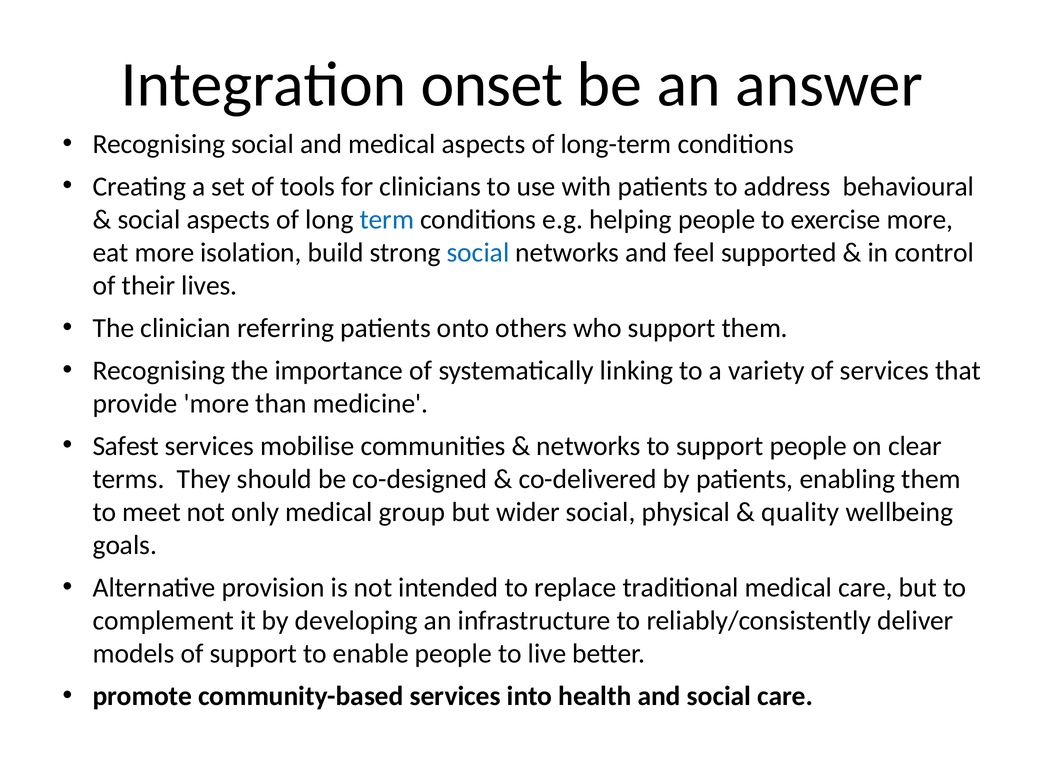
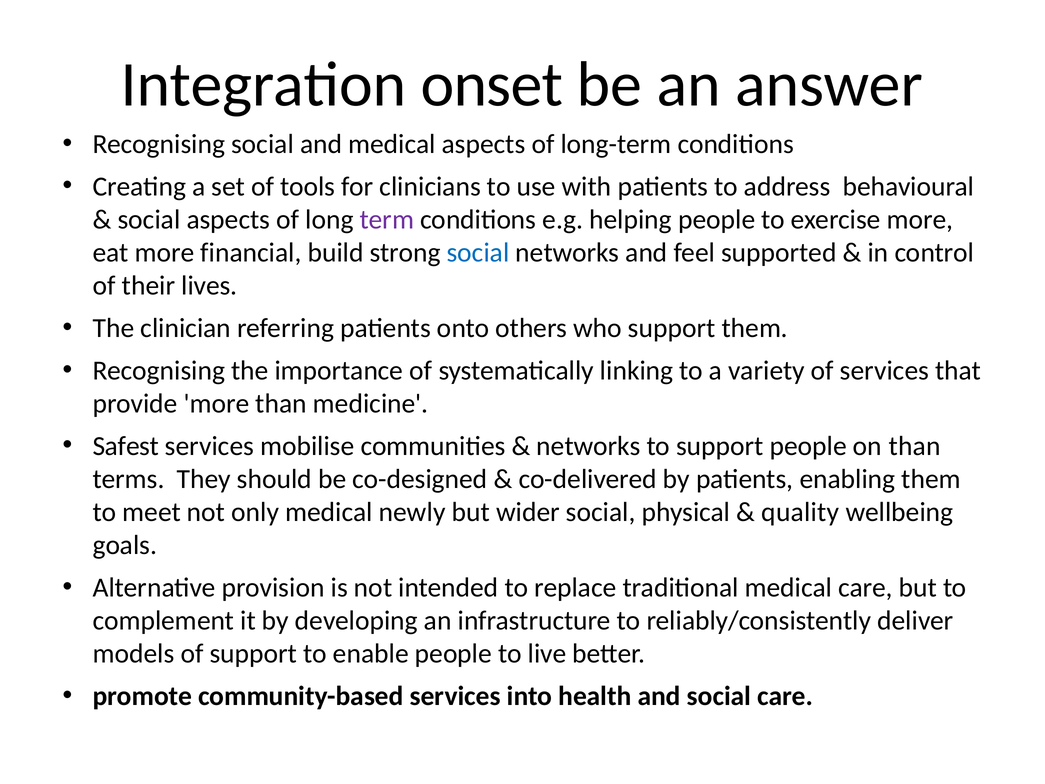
term colour: blue -> purple (387, 219)
isolation: isolation -> financial (251, 253)
on clear: clear -> than (915, 446)
group: group -> newly (412, 512)
